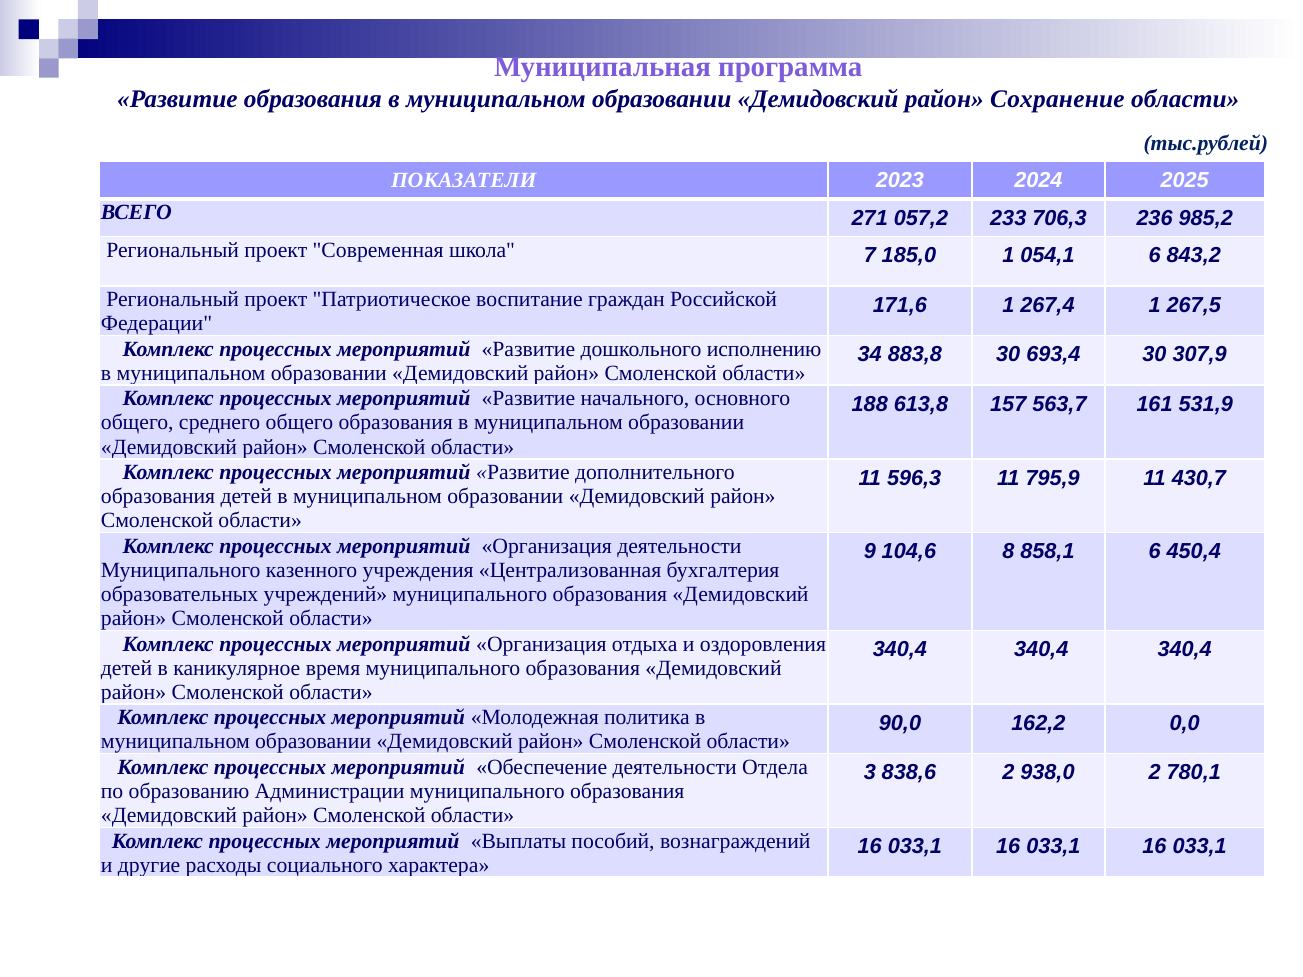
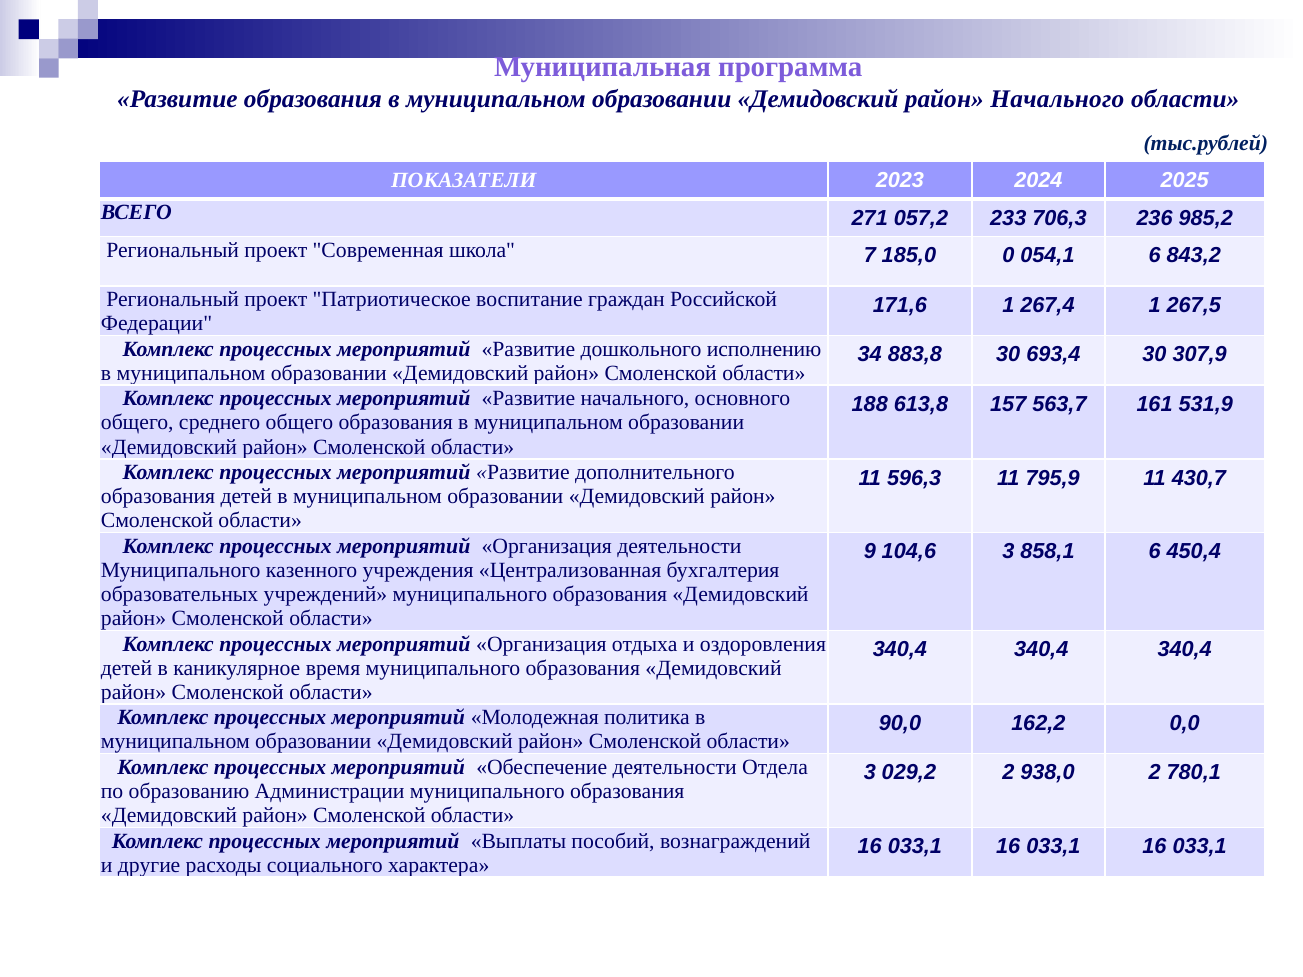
район Сохранение: Сохранение -> Начального (1057, 99)
185,0 1: 1 -> 0 (1008, 256)
104,6 8: 8 -> 3 (1008, 552)
838,6: 838,6 -> 029,2 (909, 773)
